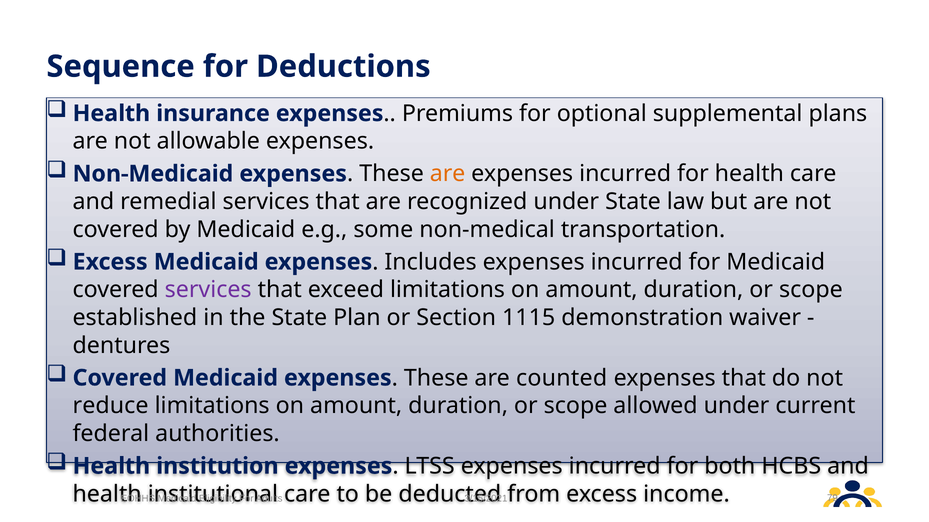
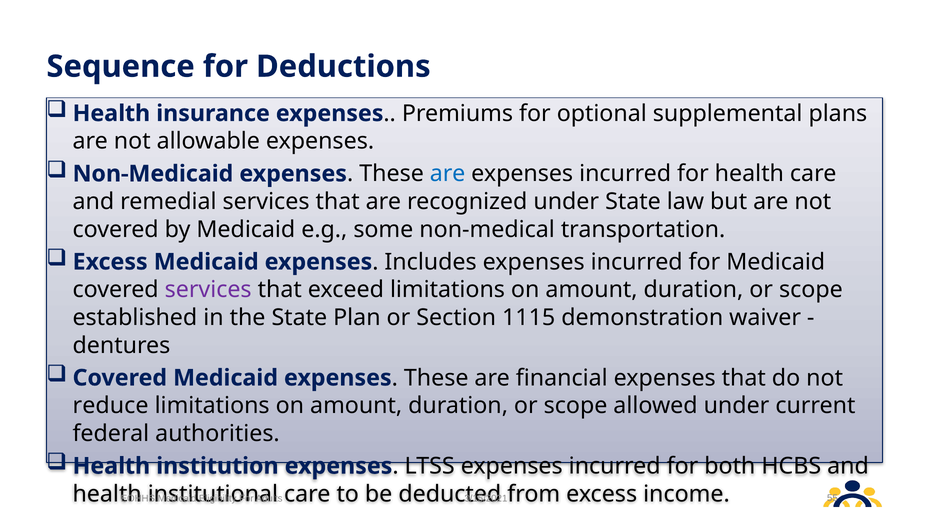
are colour: orange -> blue (448, 174)
counted: counted -> financial (562, 378)
79: 79 -> 55 (832, 499)
